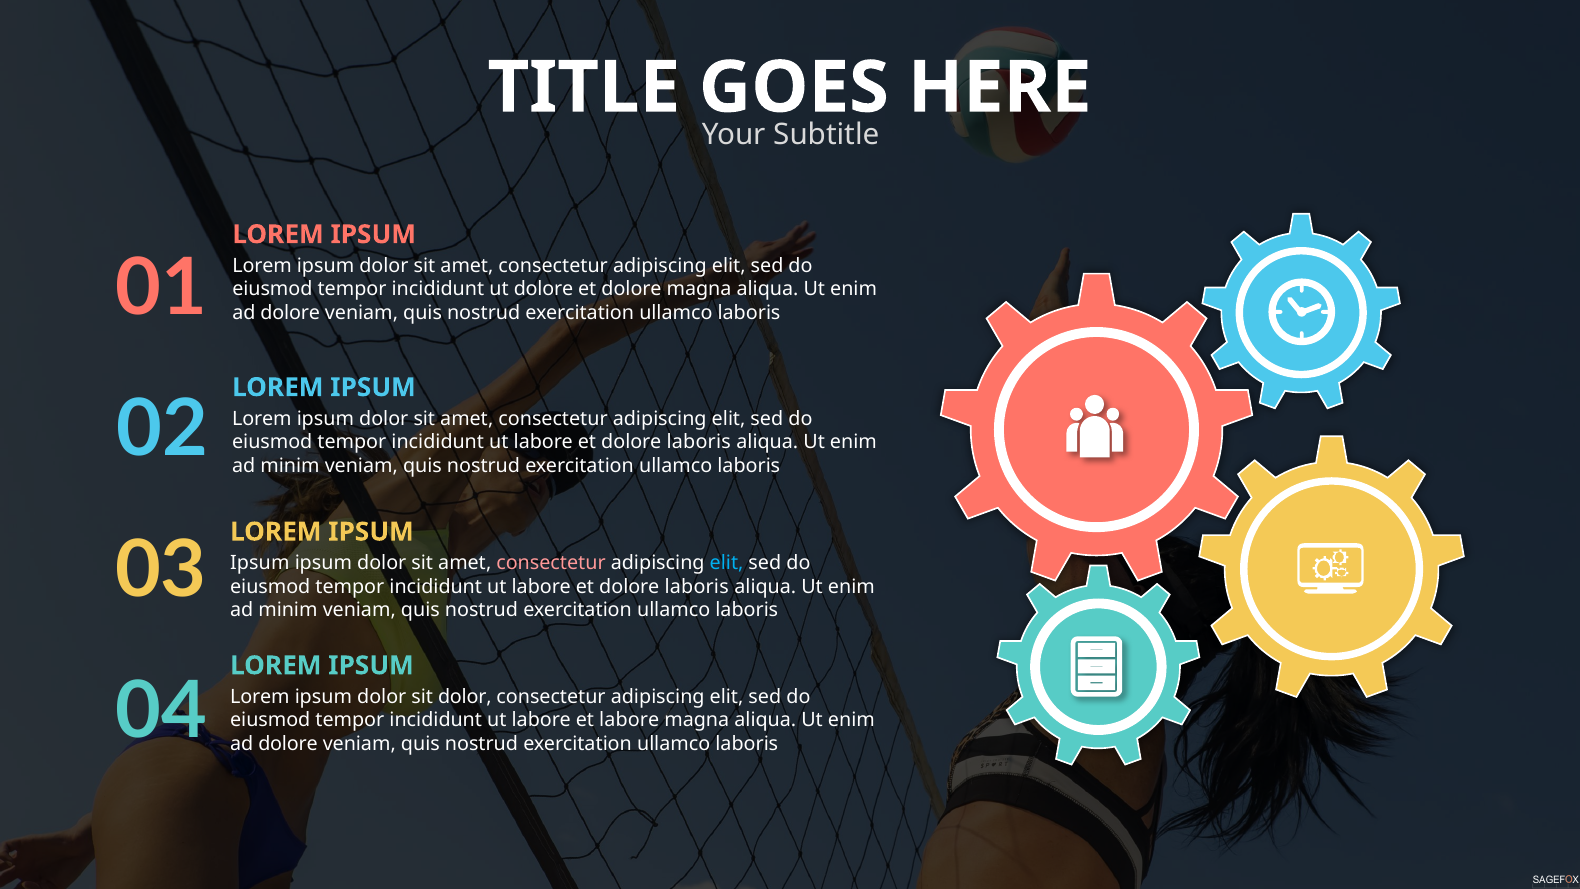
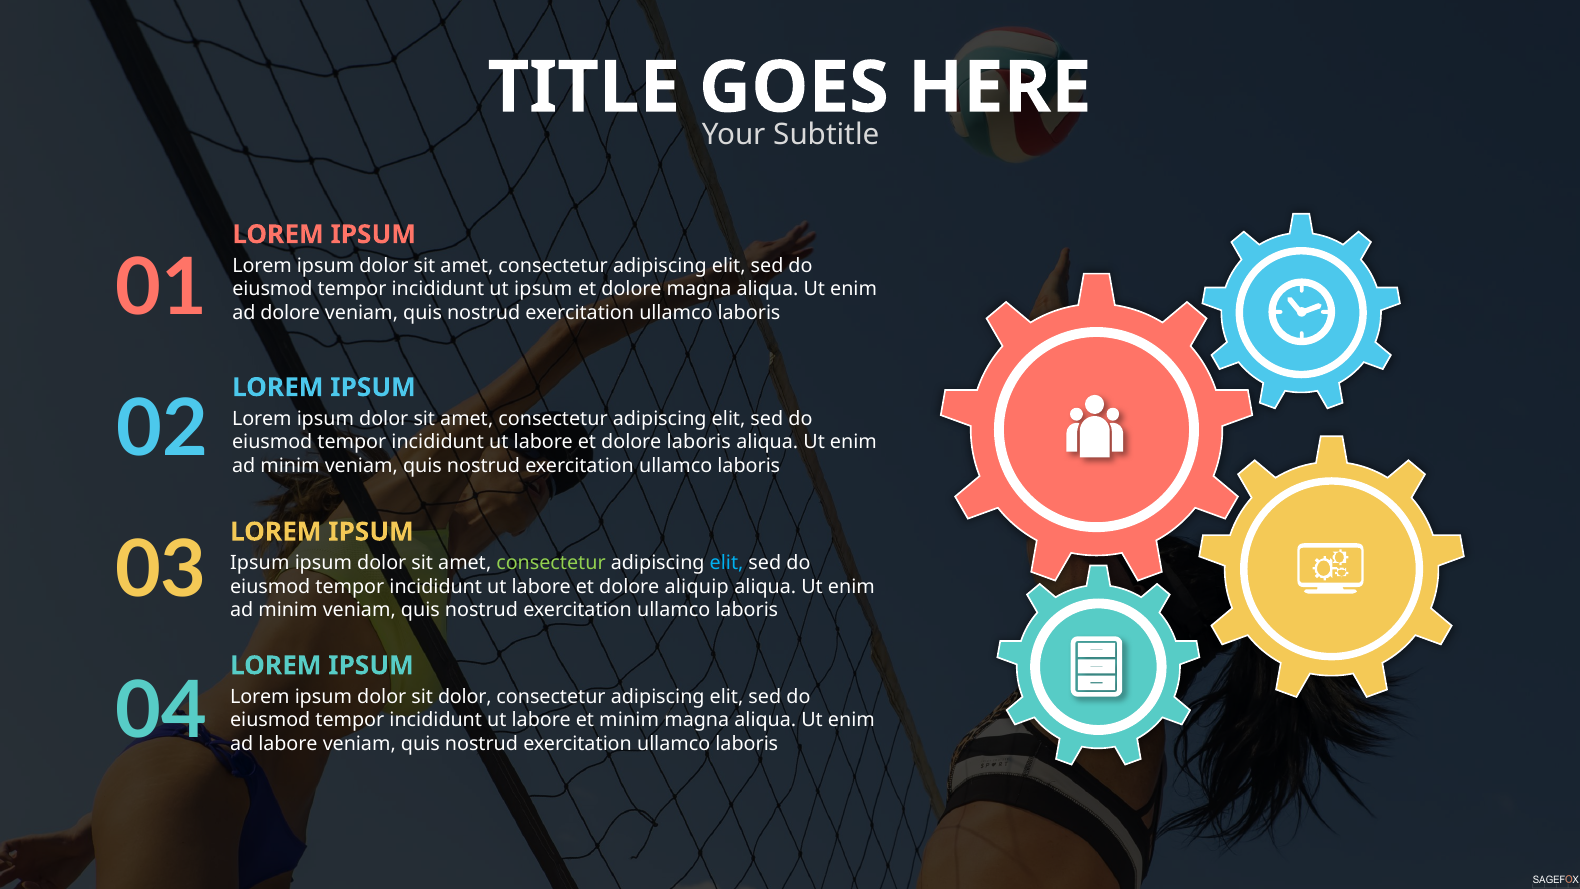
ut dolore: dolore -> ipsum (543, 289)
consectetur colour: pink -> light green (551, 563)
laboris: laboris -> aliquip (697, 587)
et labore: labore -> minim (629, 720)
dolore: dolore -> labore (288, 744)
